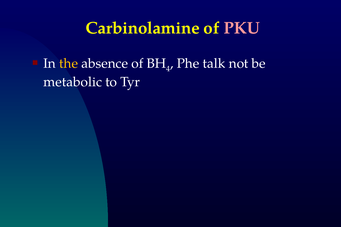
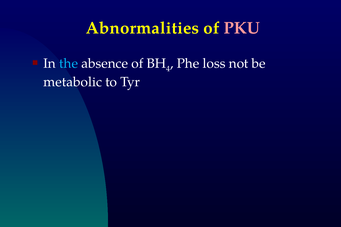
Carbinolamine: Carbinolamine -> Abnormalities (143, 28)
the colour: yellow -> light blue (69, 64)
talk: talk -> loss (214, 64)
